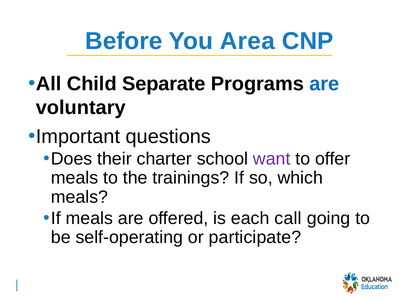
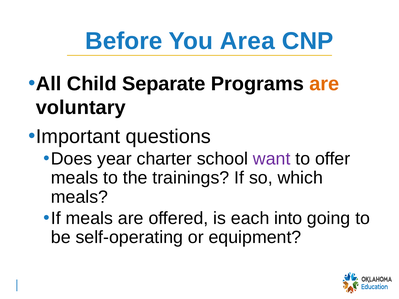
are colour: blue -> orange (324, 84)
their: their -> year (114, 159)
call: call -> into (288, 218)
participate: participate -> equipment (255, 238)
